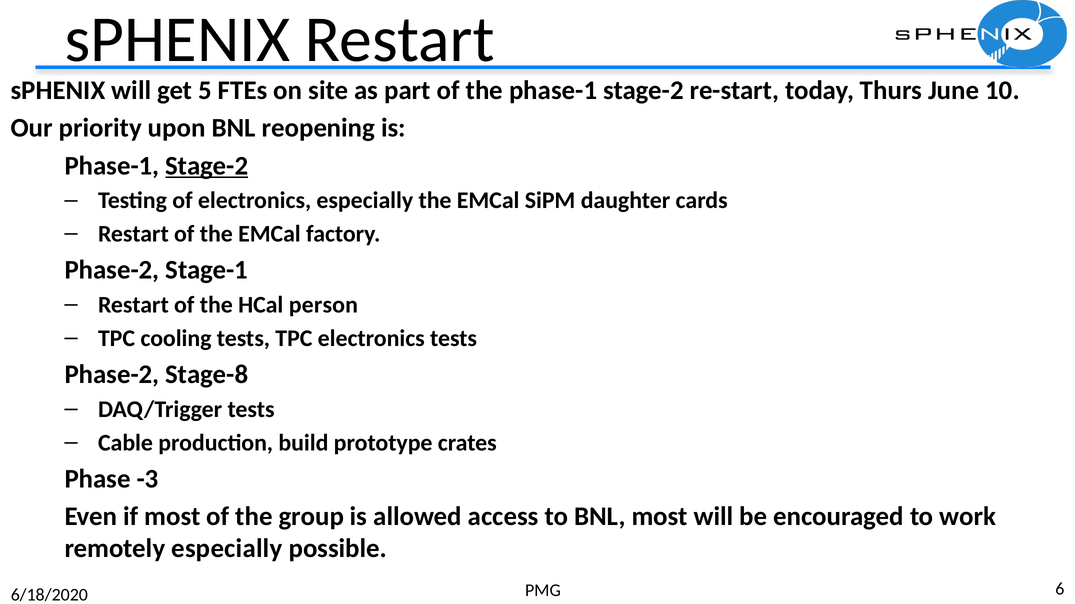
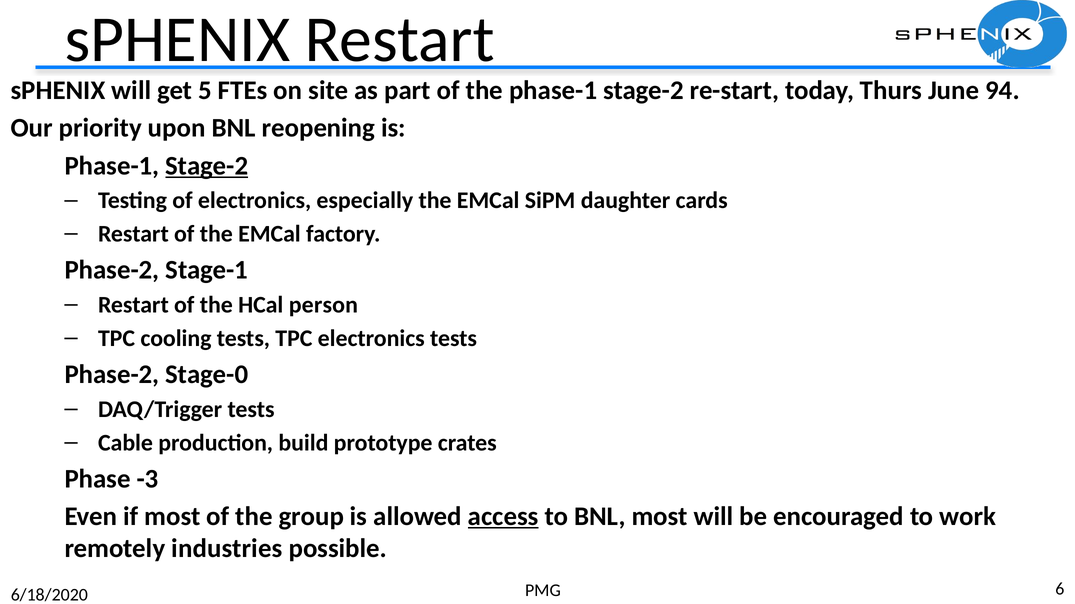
10: 10 -> 94 (1003, 91)
Stage-8: Stage-8 -> Stage-0 (207, 375)
access underline: none -> present (503, 517)
remotely especially: especially -> industries (227, 549)
